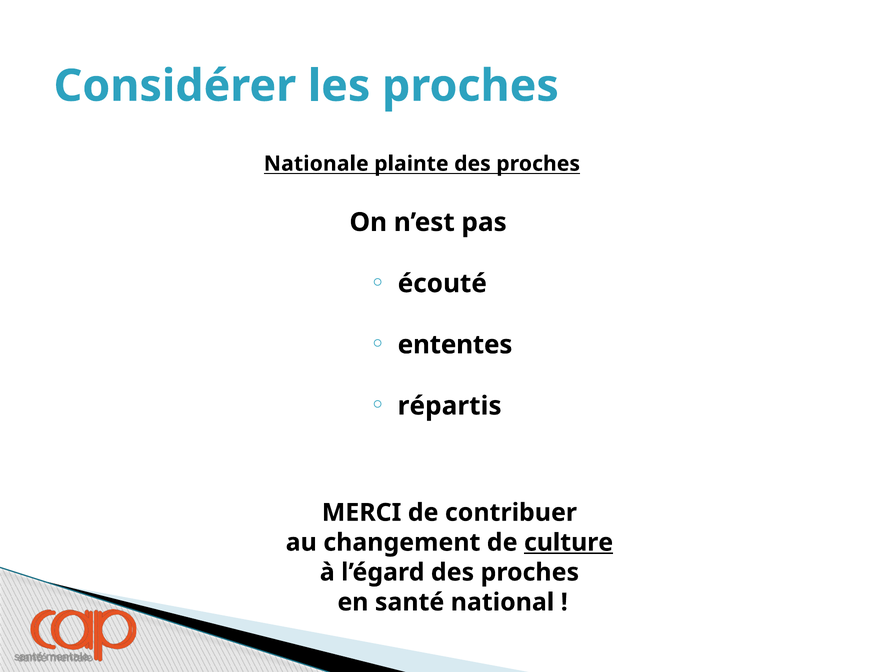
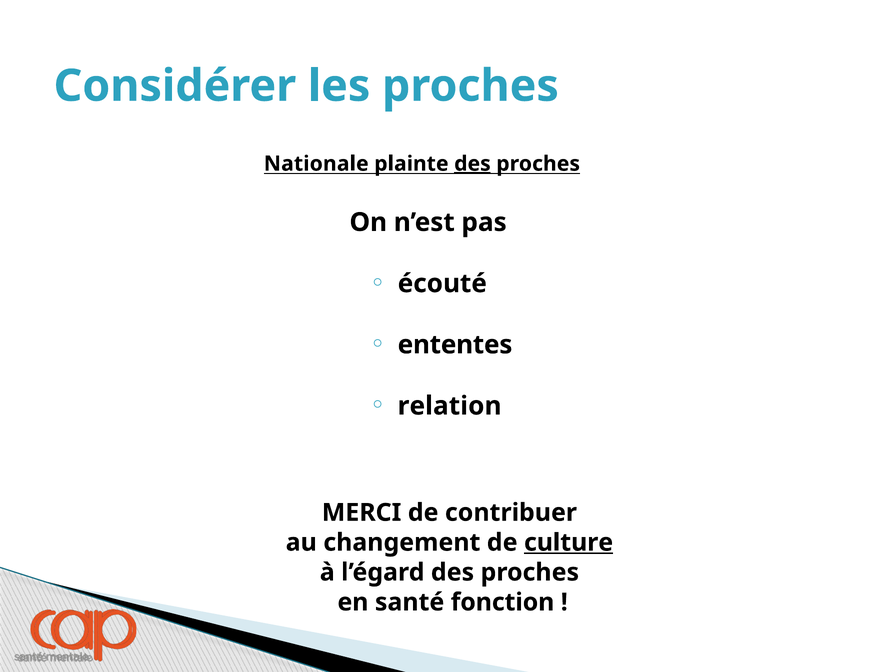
des underline: none -> present (472, 164)
répartis: répartis -> relation (450, 406)
national: national -> fonction (503, 602)
